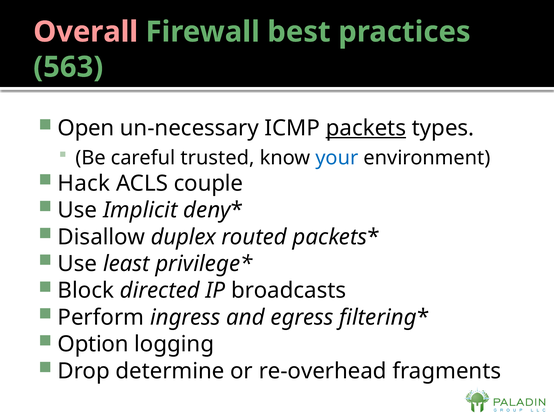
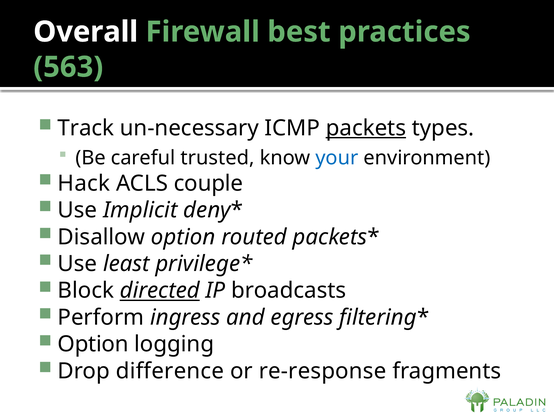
Overall colour: pink -> white (86, 32)
Open: Open -> Track (86, 128)
Disallow duplex: duplex -> option (183, 237)
directed underline: none -> present (160, 290)
determine: determine -> difference (170, 371)
re-overhead: re-overhead -> re-response (323, 371)
